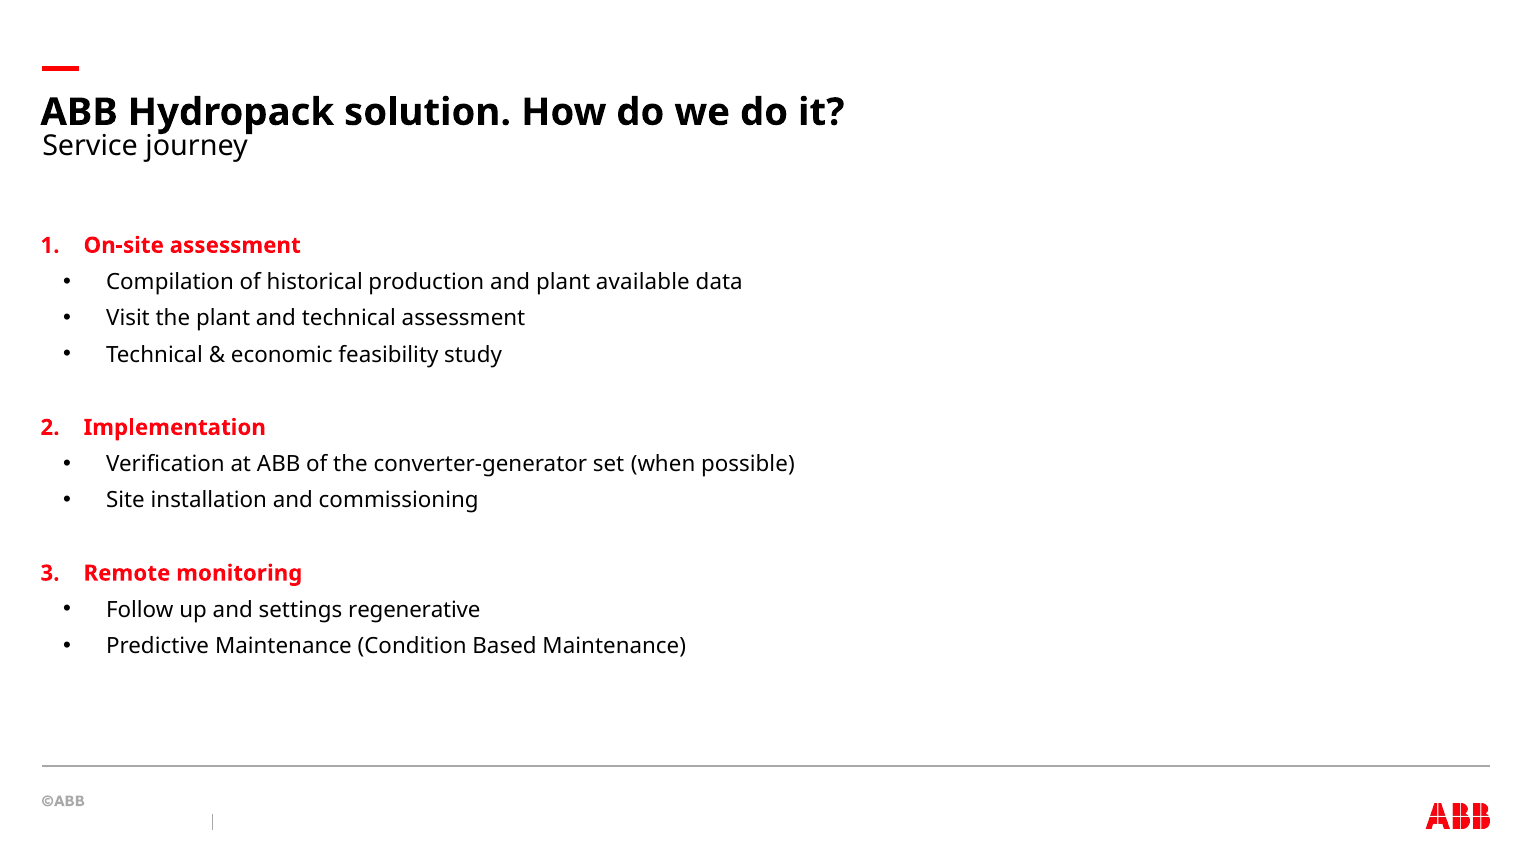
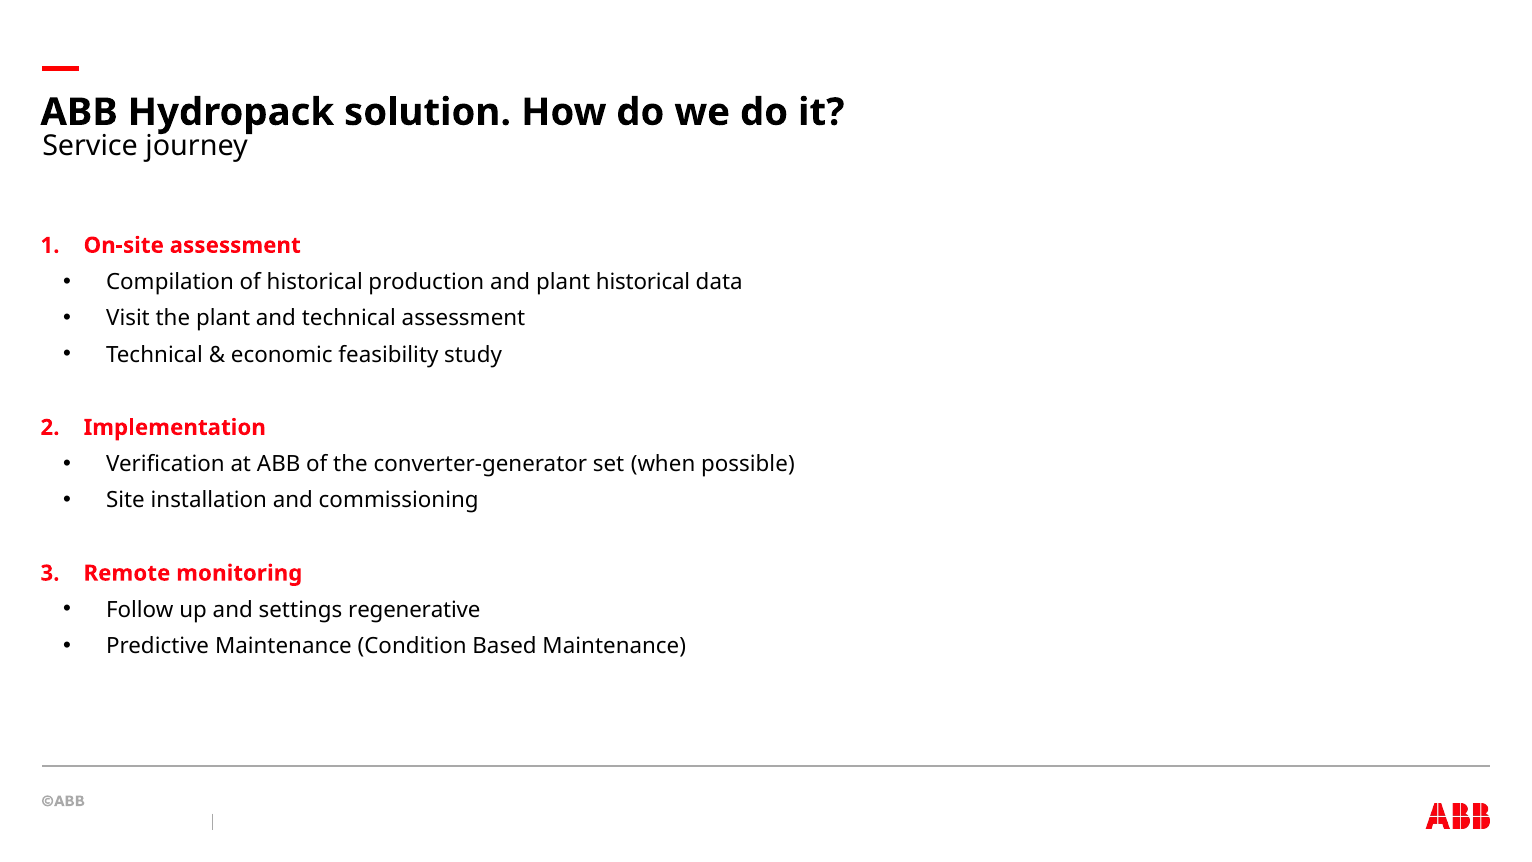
plant available: available -> historical (643, 282)
